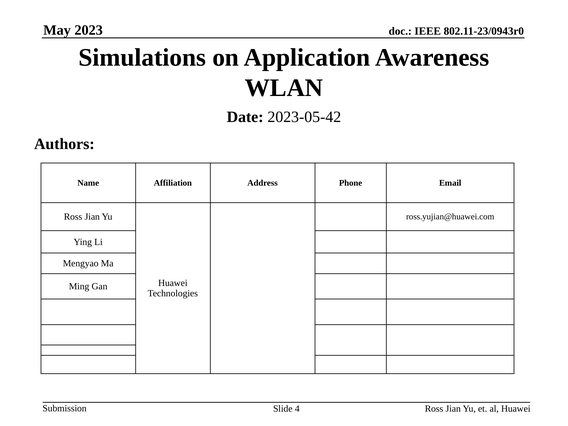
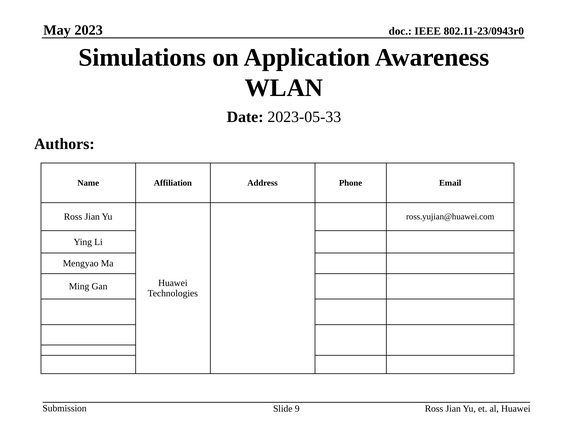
2023-05-42: 2023-05-42 -> 2023-05-33 (304, 117)
4: 4 -> 9 (297, 409)
